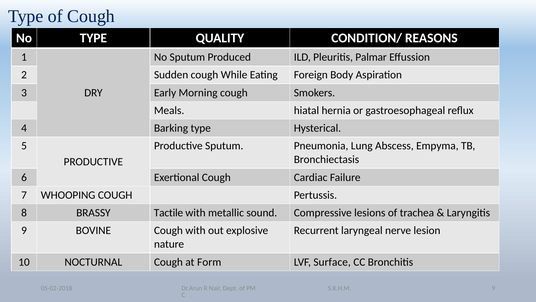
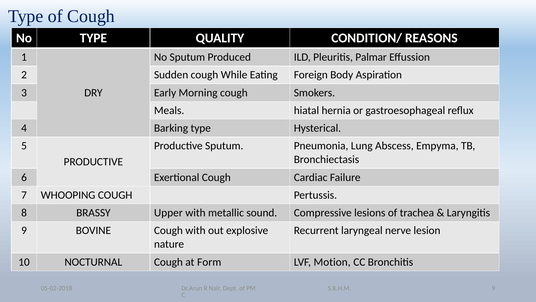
Tactile: Tactile -> Upper (168, 212)
Surface: Surface -> Motion (332, 262)
